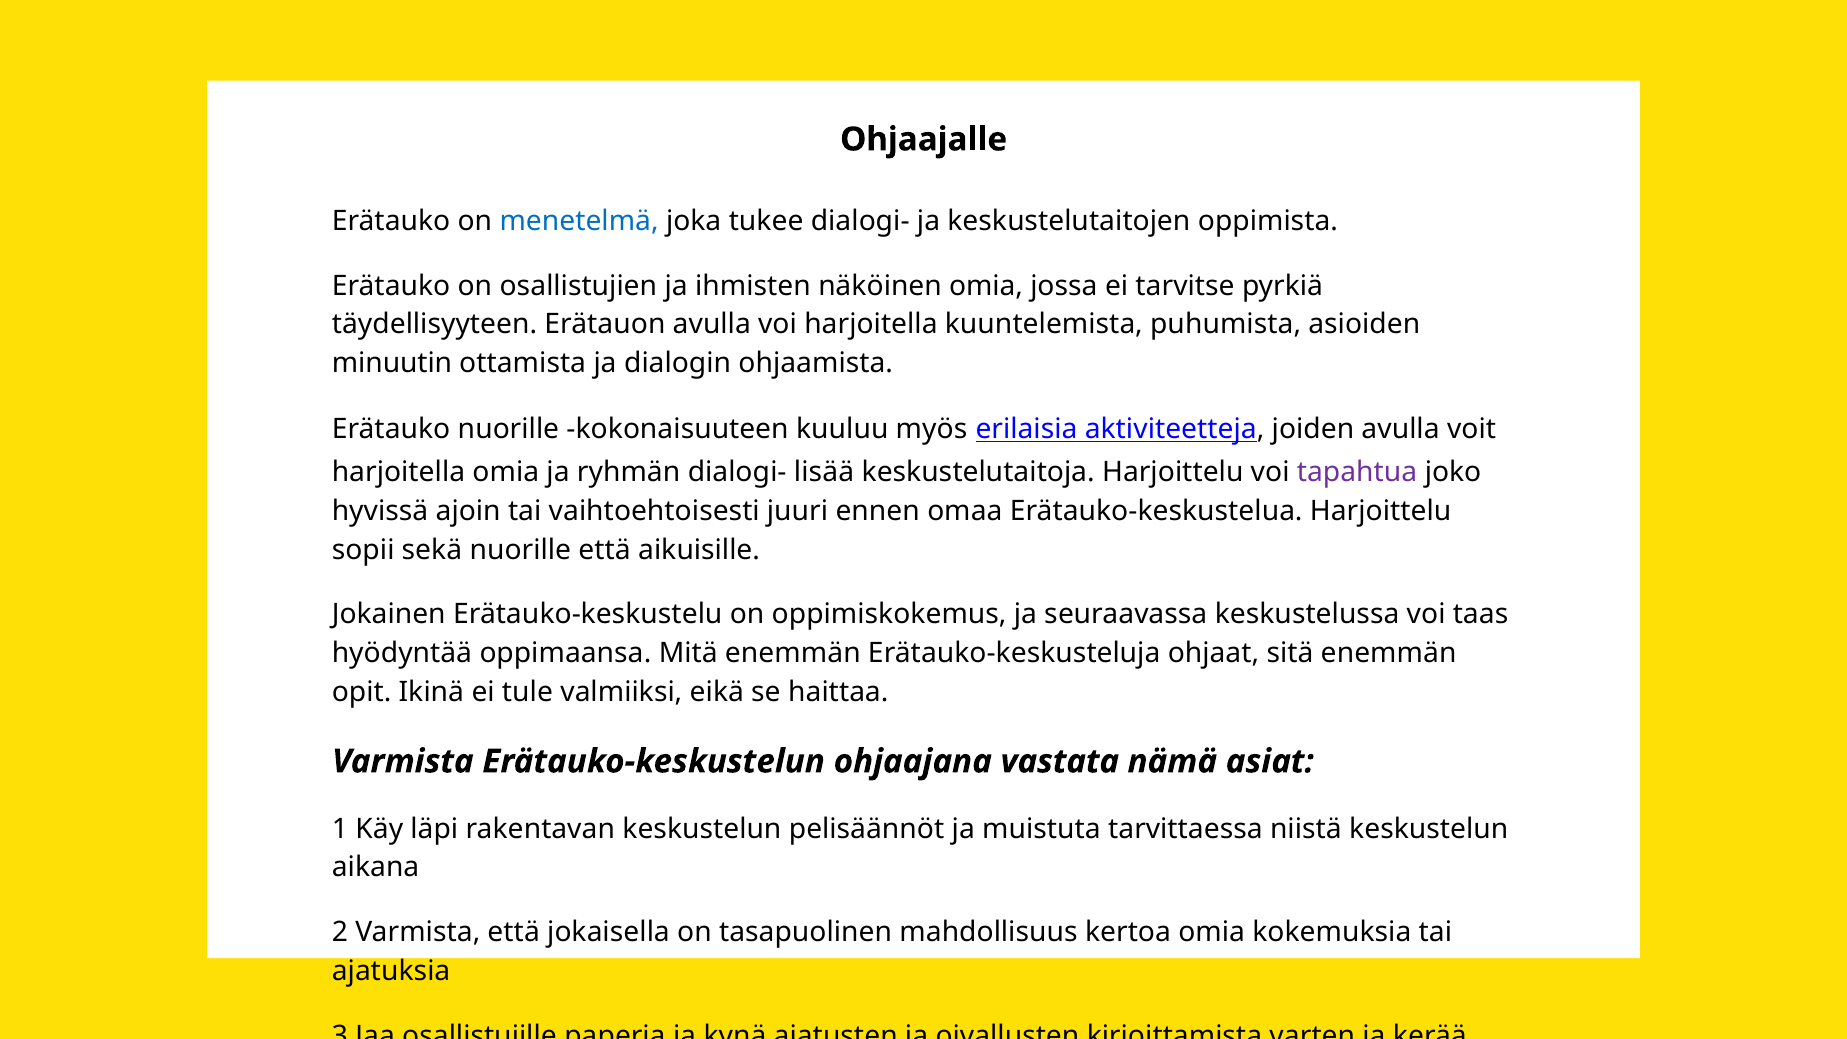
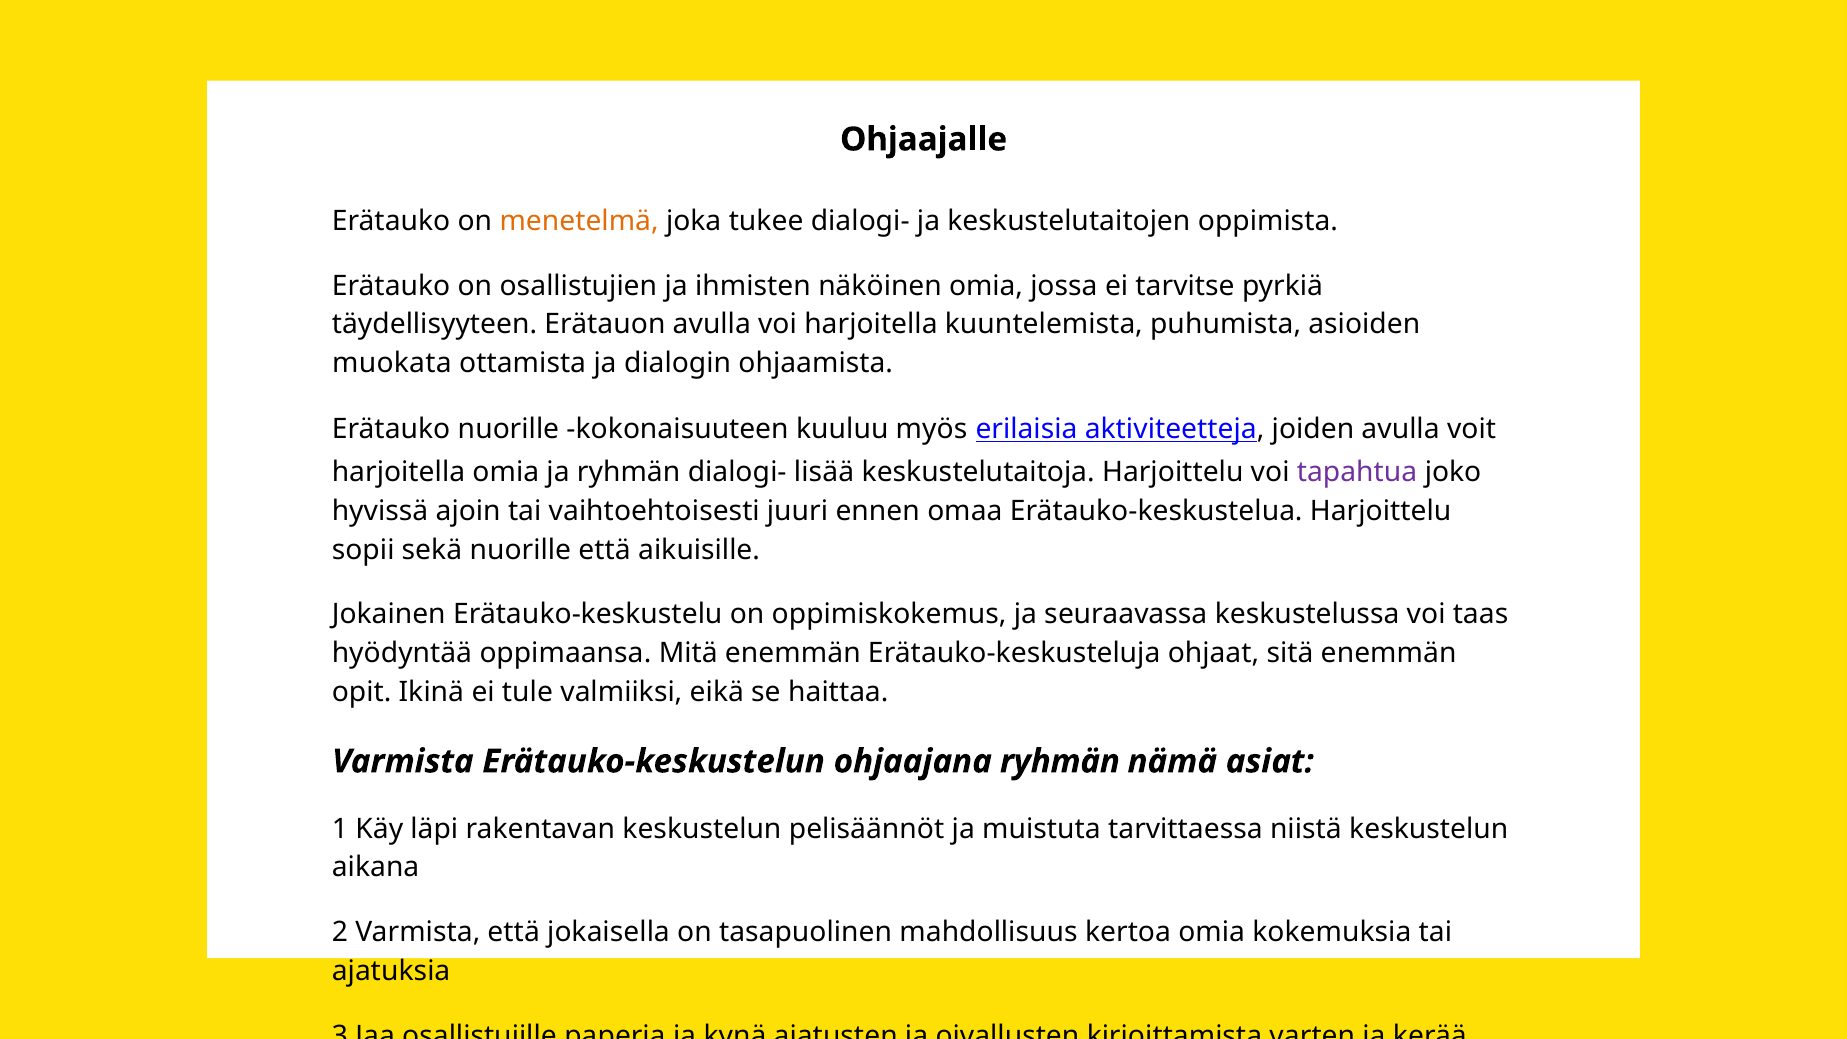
menetelmä colour: blue -> orange (579, 221)
minuutin: minuutin -> muokata (392, 364)
ohjaajana vastata: vastata -> ryhmän (1060, 761)
